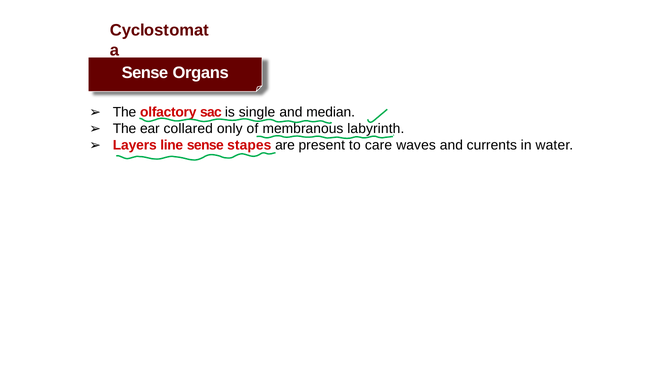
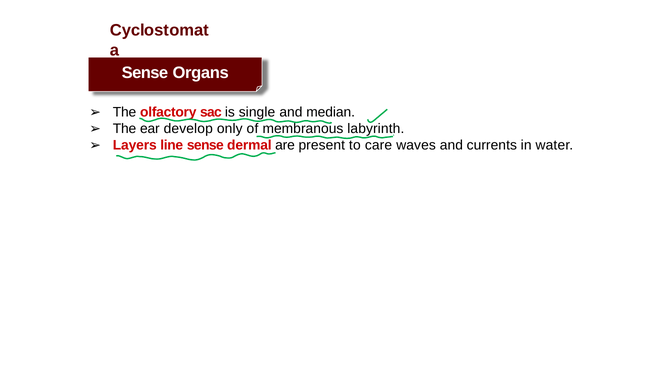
collared: collared -> develop (188, 129)
stapes: stapes -> dermal (249, 146)
